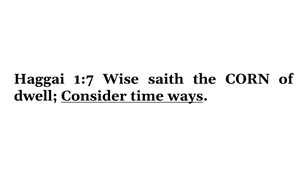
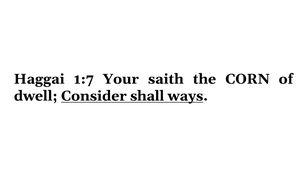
Wise: Wise -> Your (121, 79)
time: time -> shall (147, 96)
